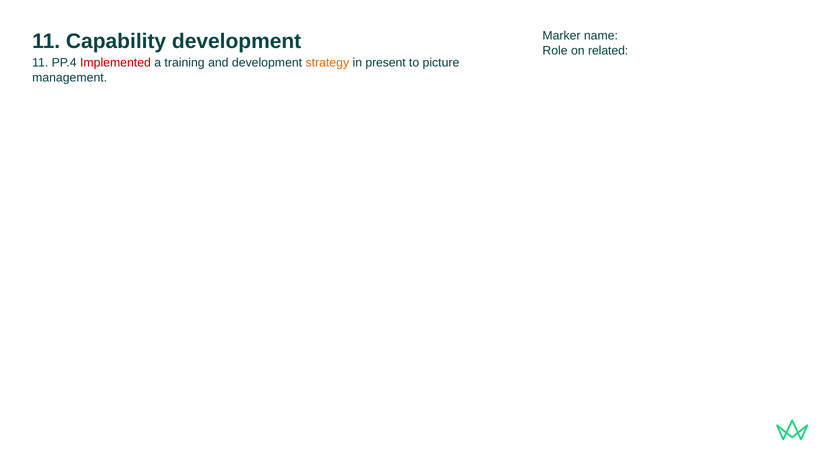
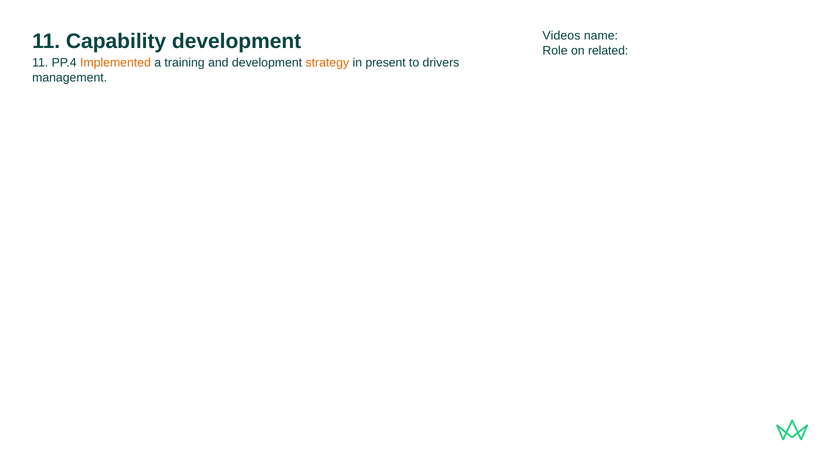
Marker: Marker -> Videos (561, 36)
Implemented colour: red -> orange (115, 63)
picture: picture -> drivers (441, 63)
